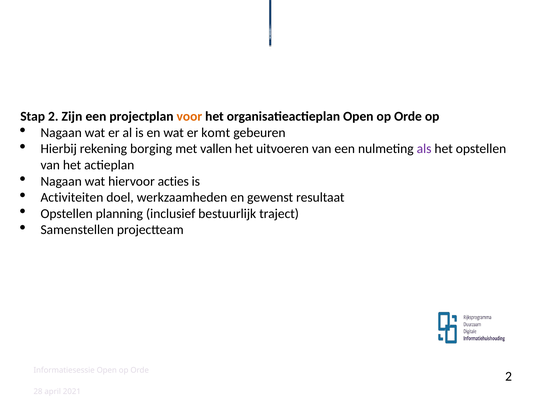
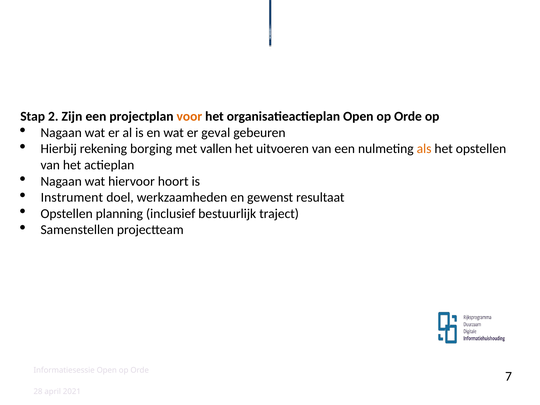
komt: komt -> geval (216, 133)
als colour: purple -> orange (424, 149)
acties: acties -> hoort (173, 181)
Activiteiten: Activiteiten -> Instrument (72, 197)
Orde 2: 2 -> 7 (509, 376)
